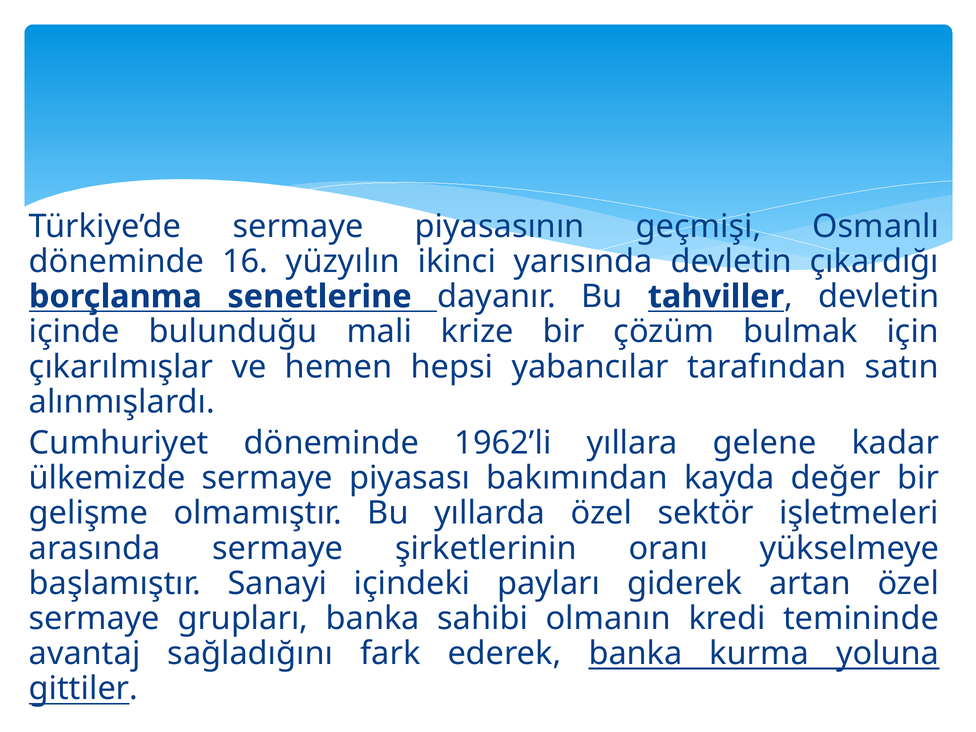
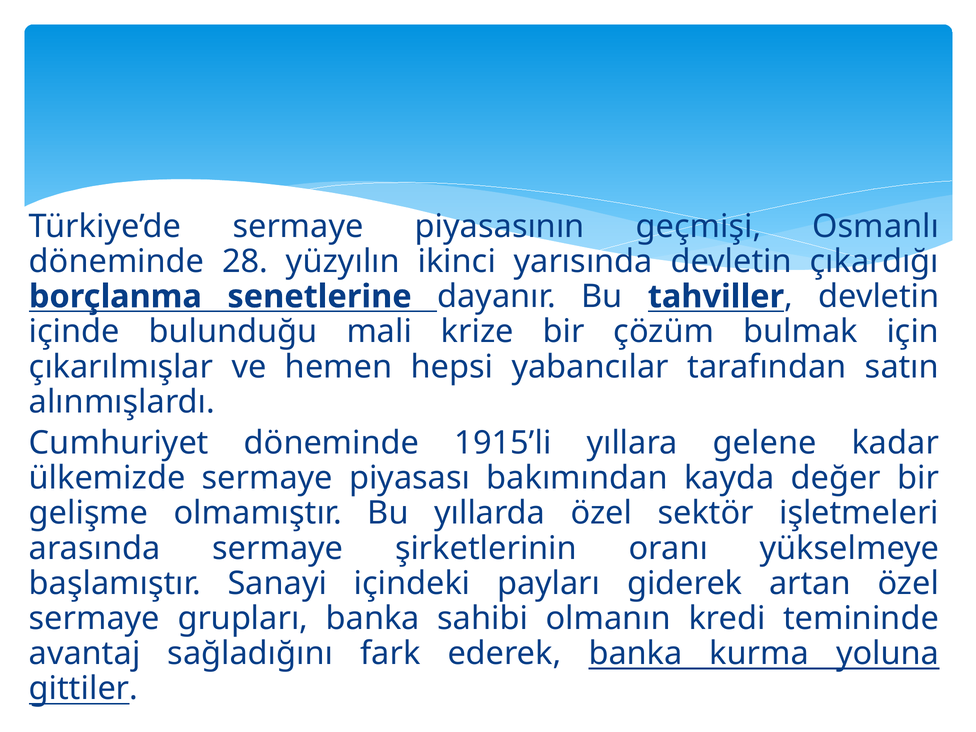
16: 16 -> 28 (245, 261)
1962’li: 1962’li -> 1915’li (503, 443)
